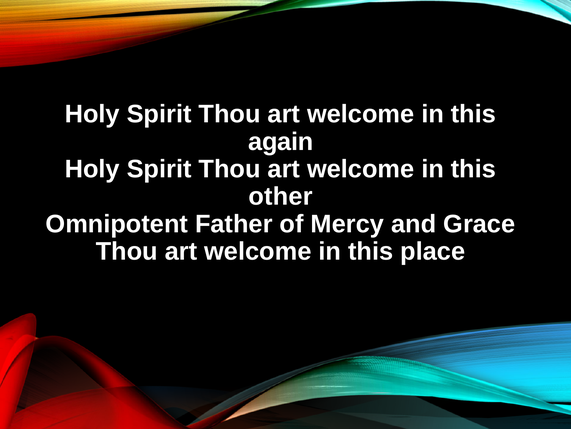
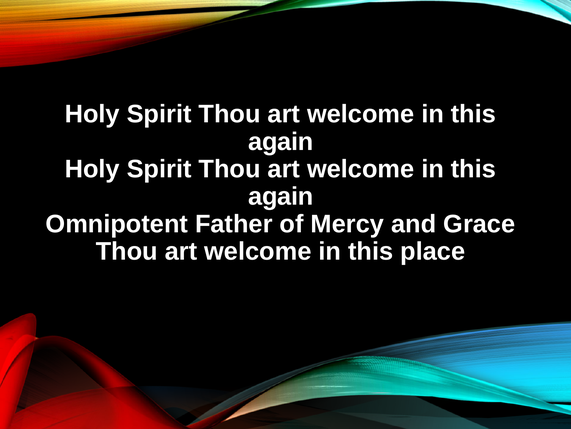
other: other -> again (281, 196)
